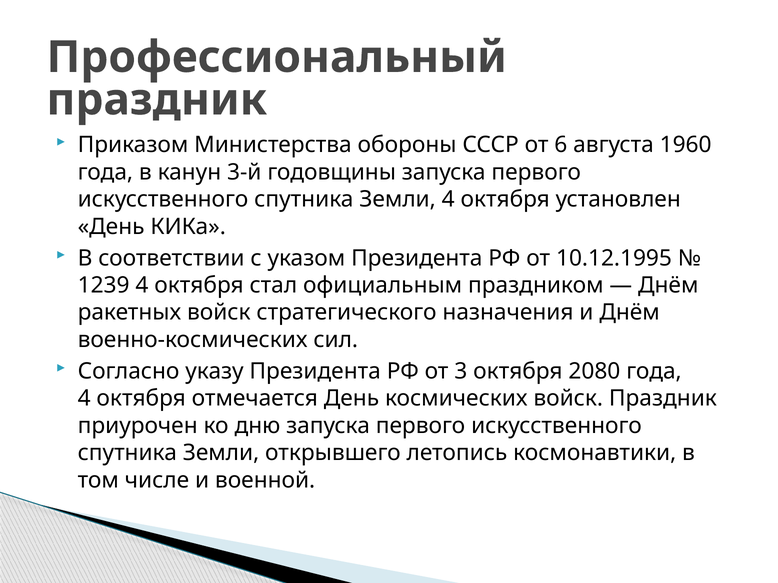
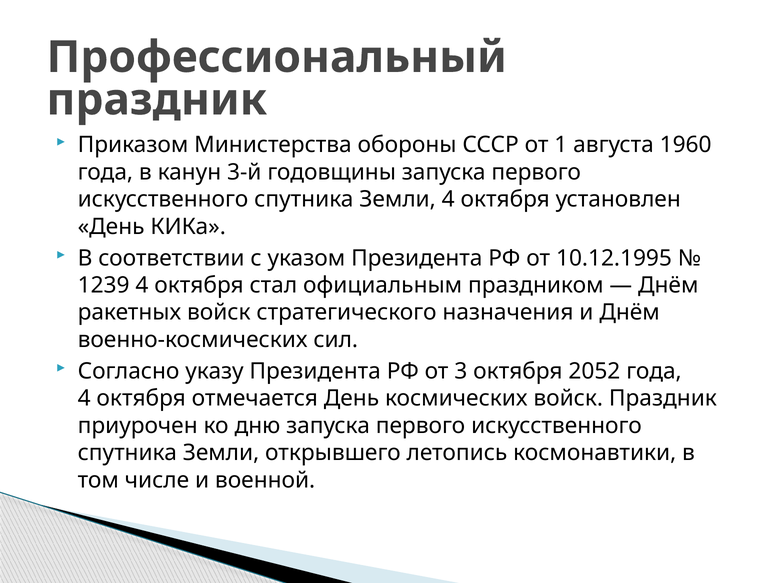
6: 6 -> 1 (561, 145)
2080: 2080 -> 2052 (594, 372)
